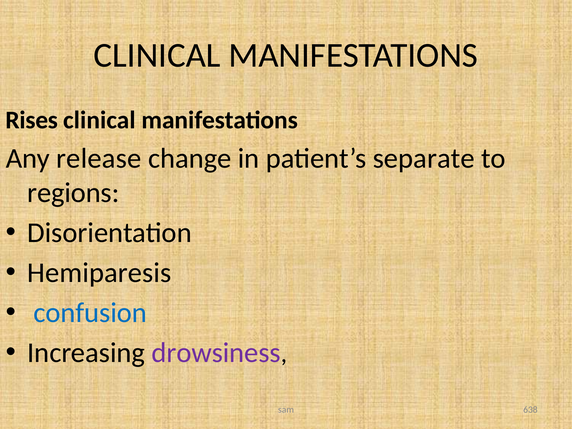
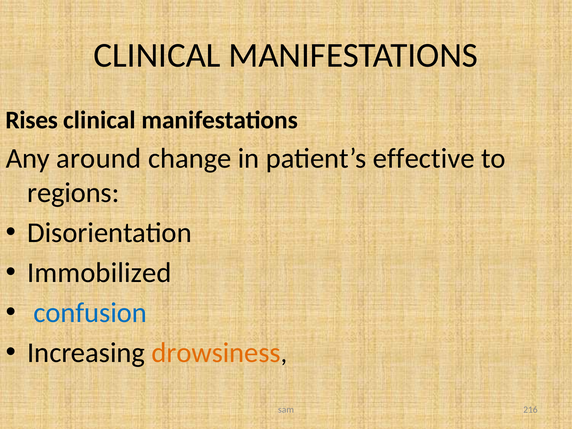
release: release -> around (99, 158)
separate: separate -> effective (424, 158)
Hemiparesis: Hemiparesis -> Immobilized (99, 273)
drowsiness colour: purple -> orange (216, 353)
638: 638 -> 216 (530, 410)
